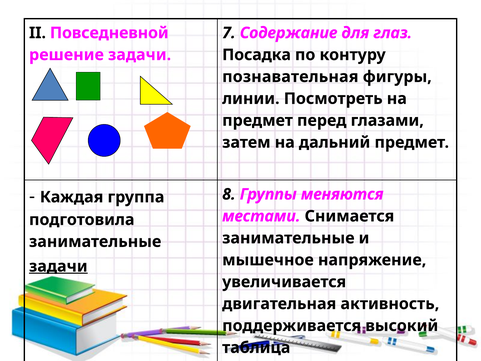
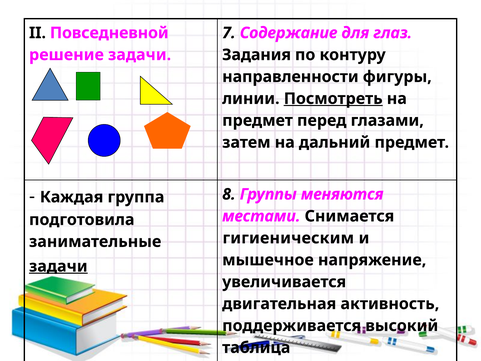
Посадка: Посадка -> Задания (257, 55)
познавательная: познавательная -> направленности (290, 77)
Посмотреть underline: none -> present (333, 99)
занимательные: занимательные -> гигиеническим (288, 238)
